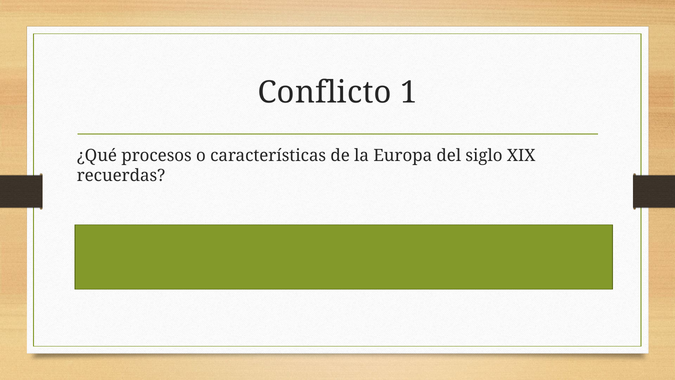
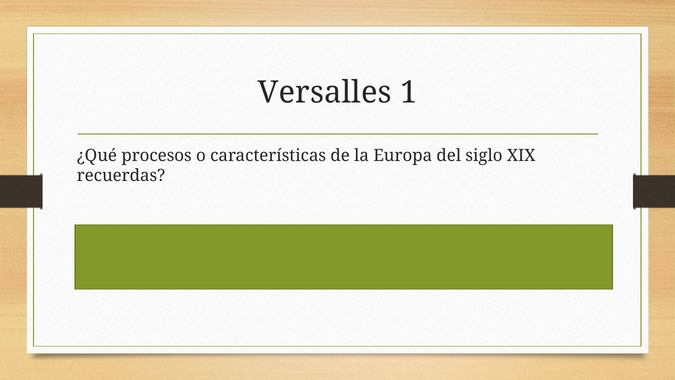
Conflicto: Conflicto -> Versalles (325, 93)
